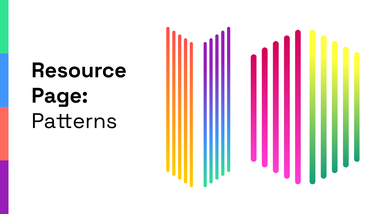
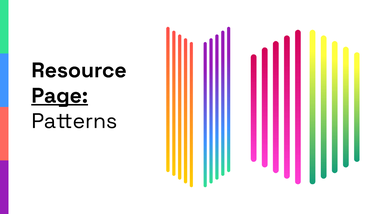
Page underline: none -> present (60, 96)
